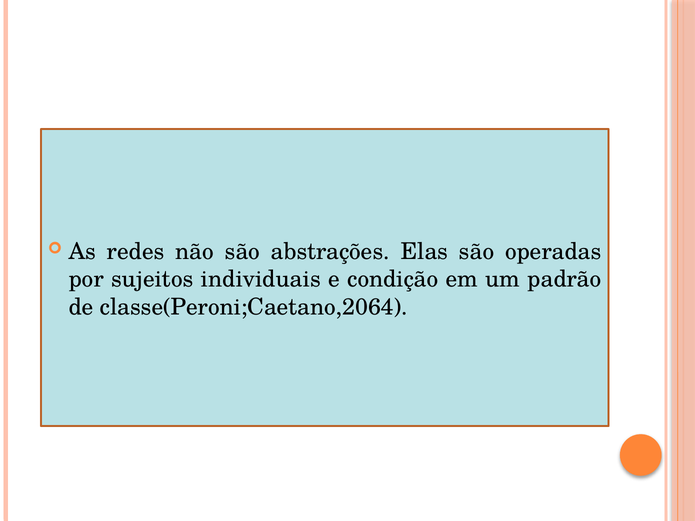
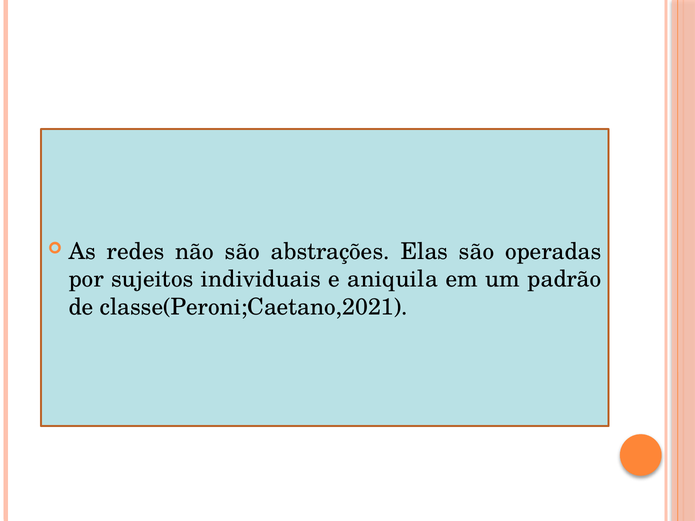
condição: condição -> aniquila (393, 279)
classe(Peroni;Caetano,2064: classe(Peroni;Caetano,2064 -> classe(Peroni;Caetano,2021 (254, 307)
